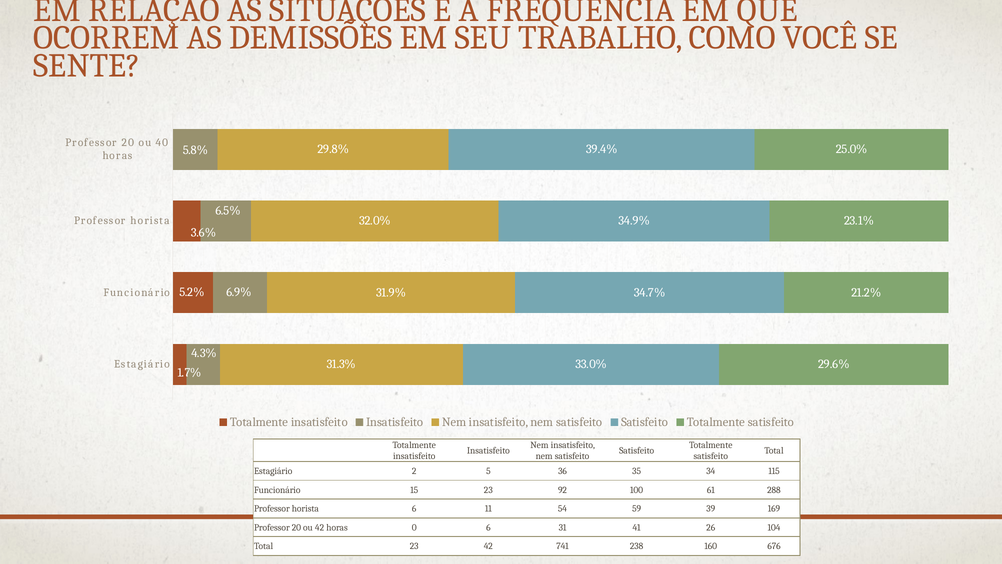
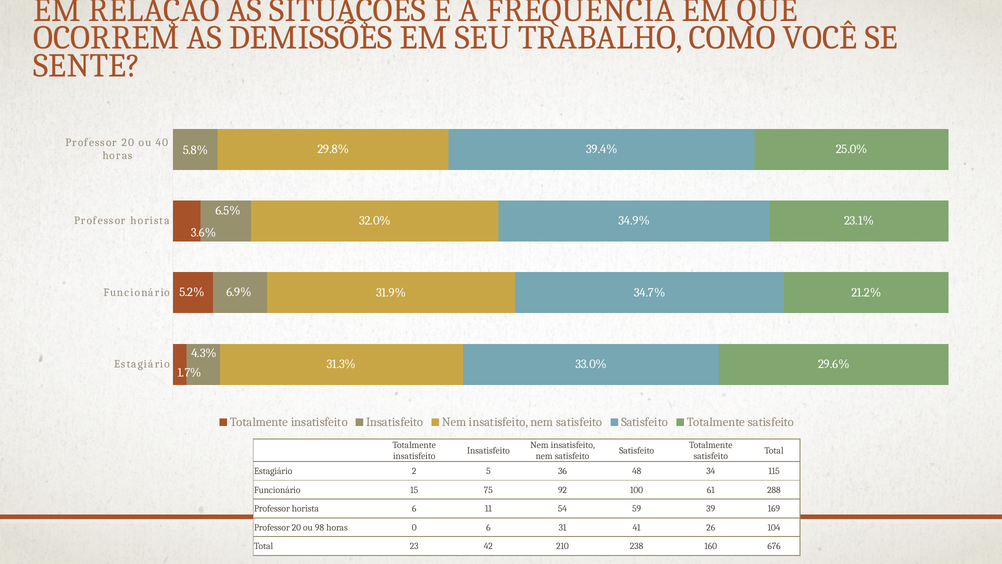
35: 35 -> 48 (637, 471)
15 23: 23 -> 75 (488, 490)
ou 42: 42 -> 98 (320, 527)
741: 741 -> 210 (562, 546)
